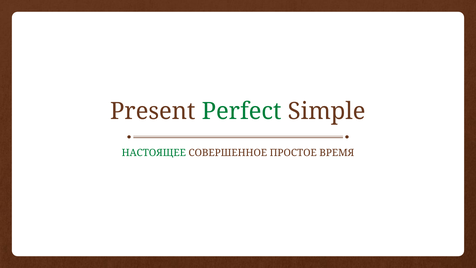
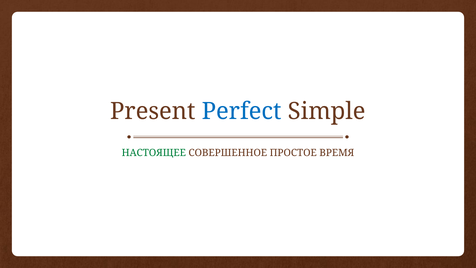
Perfect colour: green -> blue (242, 111)
